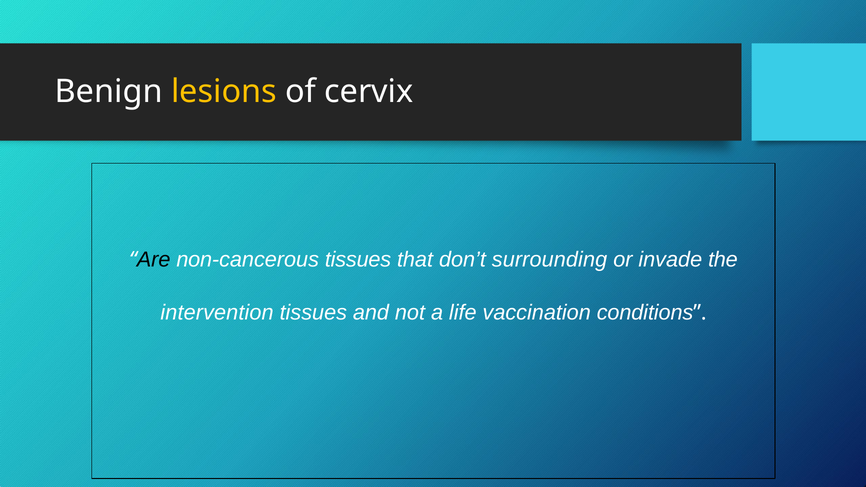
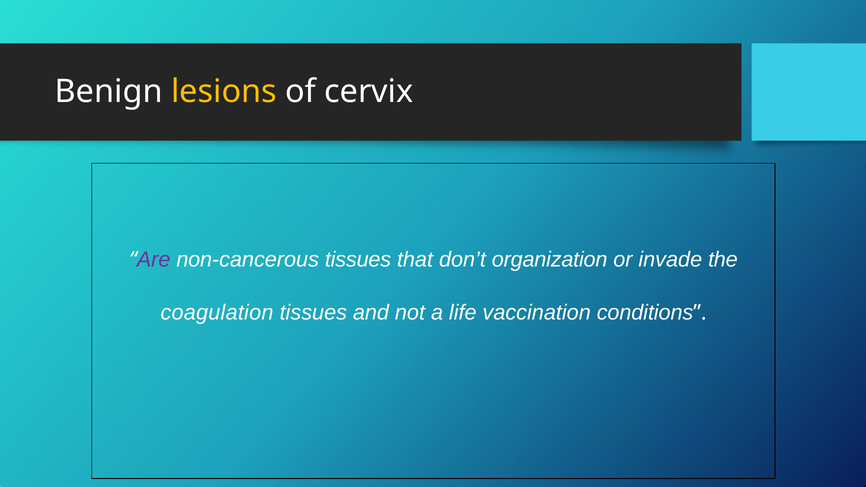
Are colour: black -> purple (154, 260)
surrounding: surrounding -> organization (550, 260)
intervention: intervention -> coagulation (217, 313)
